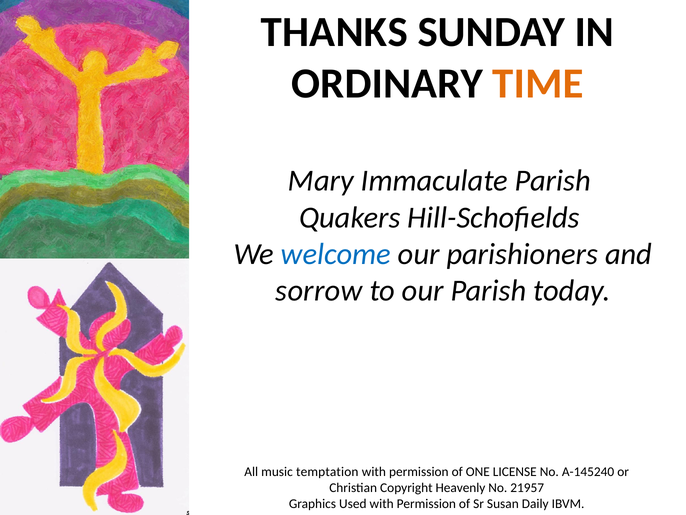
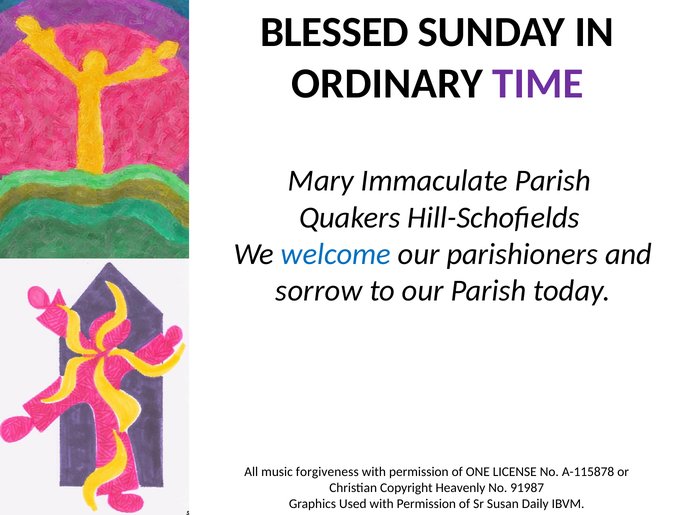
THANKS: THANKS -> BLESSED (335, 32)
TIME colour: orange -> purple (538, 84)
temptation: temptation -> forgiveness (327, 471)
A-145240: A-145240 -> A-115878 (588, 471)
21957: 21957 -> 91987 (527, 487)
